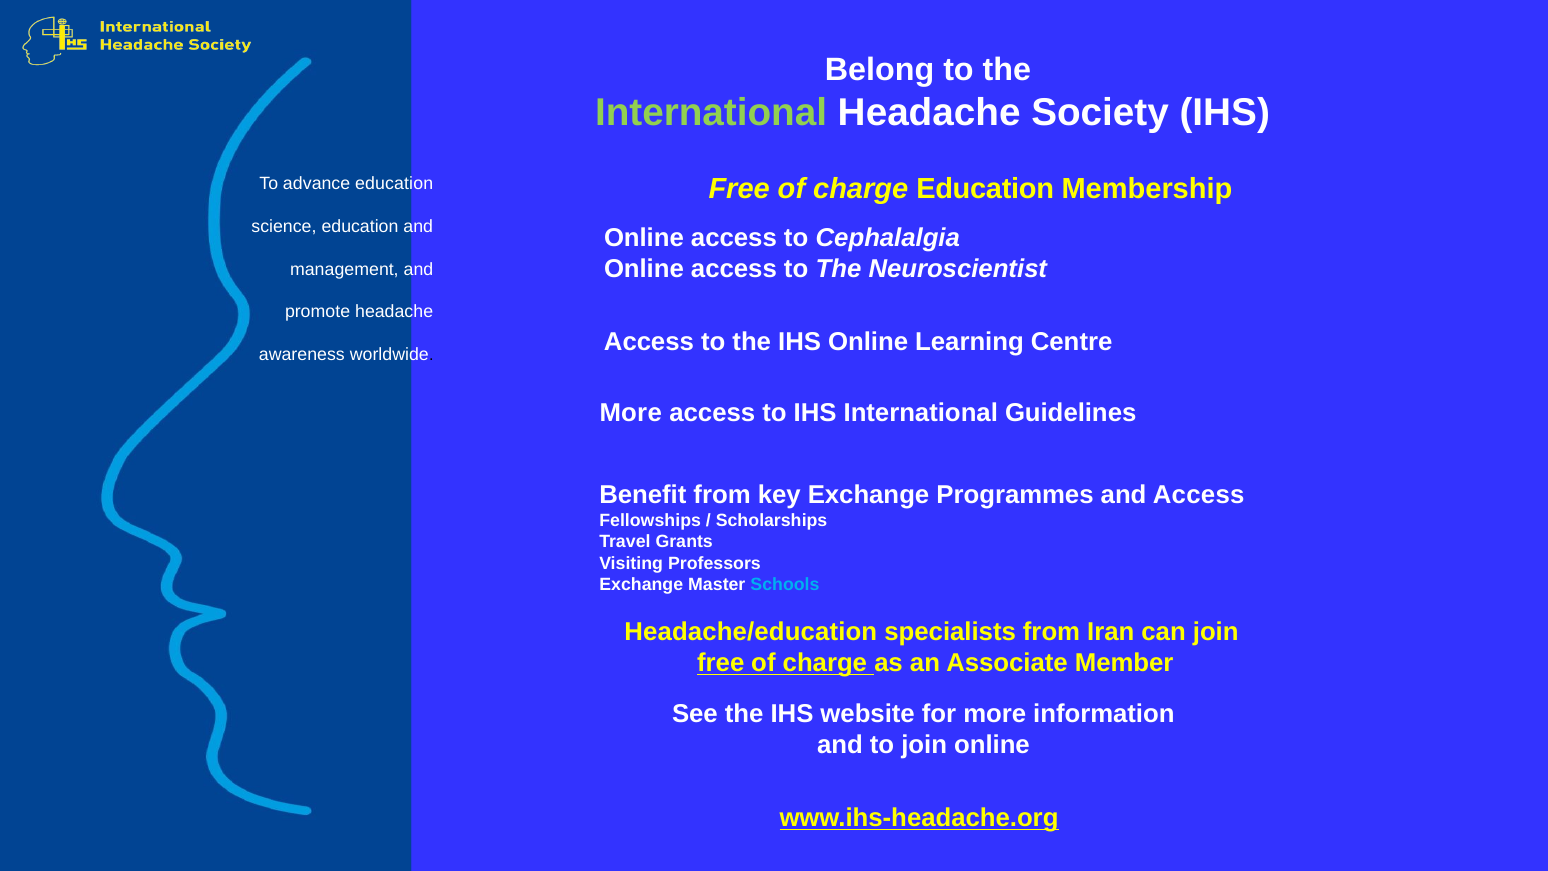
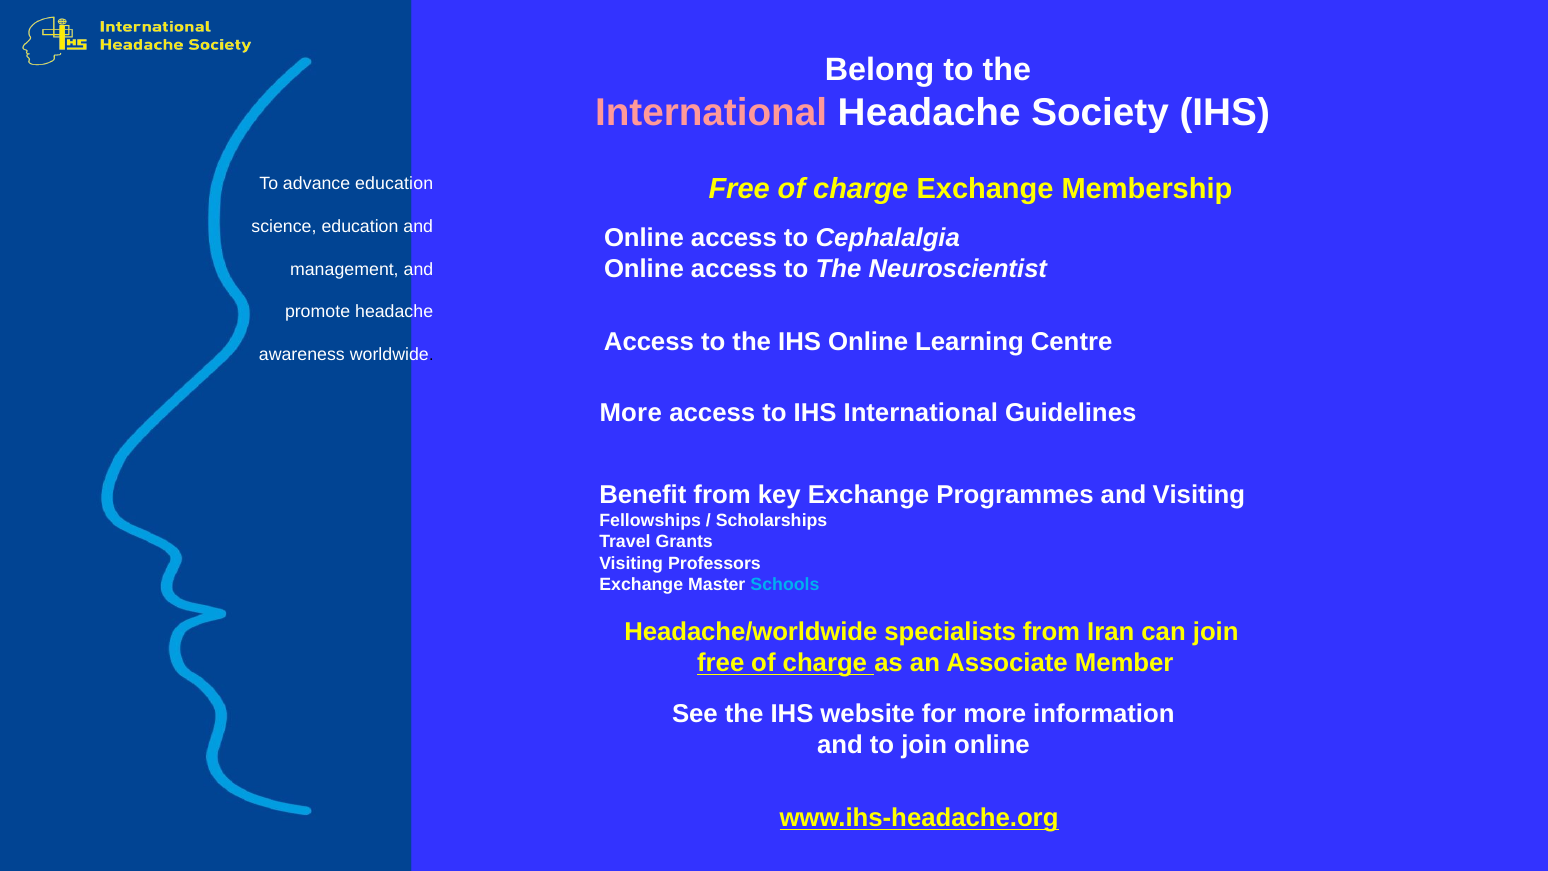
International colour: light green -> pink (711, 113)
charge Education: Education -> Exchange (985, 189)
and Access: Access -> Visiting (1199, 495)
Headache/education: Headache/education -> Headache/worldwide (751, 632)
